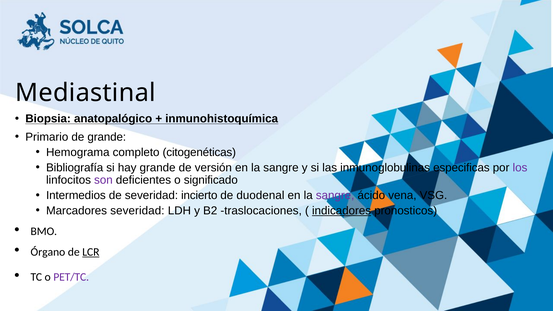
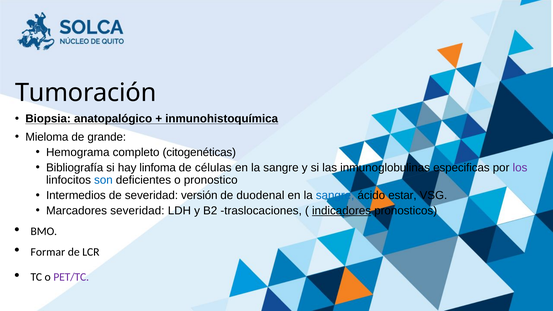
Mediastinal: Mediastinal -> Tumoración (86, 93)
Primario: Primario -> Mieloma (47, 137)
hay grande: grande -> linfoma (158, 168)
versión: versión -> células (213, 168)
son colour: purple -> blue (103, 180)
significado: significado -> pronostico (211, 180)
incierto: incierto -> versión (199, 195)
sangre colour: purple -> blue (335, 195)
vena: vena -> estar (402, 195)
Órgano: Órgano -> Formar (48, 252)
LCR underline: present -> none (91, 252)
